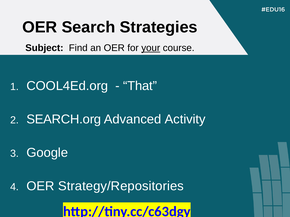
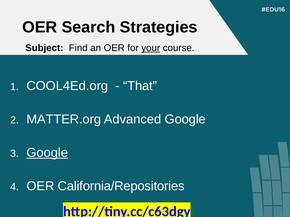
SEARCH.org: SEARCH.org -> MATTER.org (64, 119)
Advanced Activity: Activity -> Google (185, 119)
Google underline: none -> present (47, 153)
Strategy/Repositories: Strategy/Repositories -> California/Repositories (121, 187)
